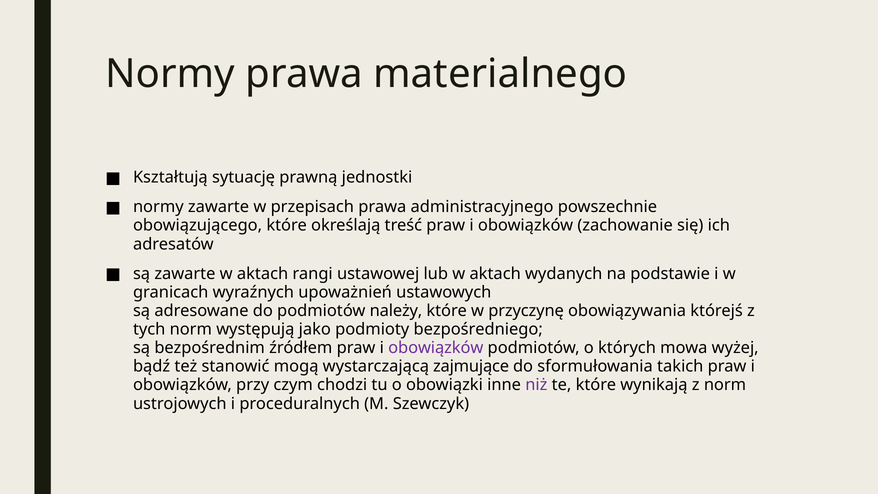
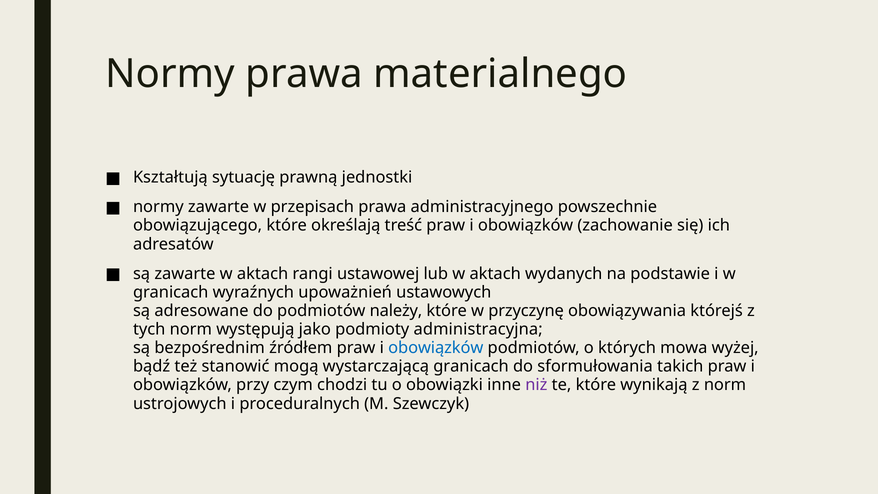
bezpośredniego: bezpośredniego -> administracyjna (478, 329)
obowiązków colour: purple -> blue (436, 348)
wystarczającą zajmujące: zajmujące -> granicach (471, 366)
